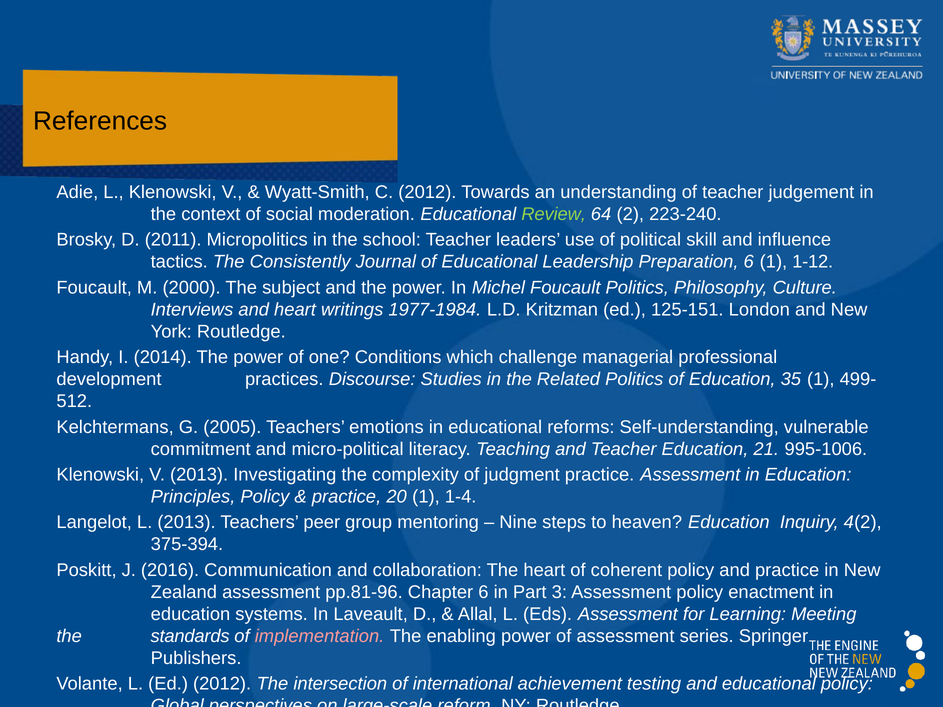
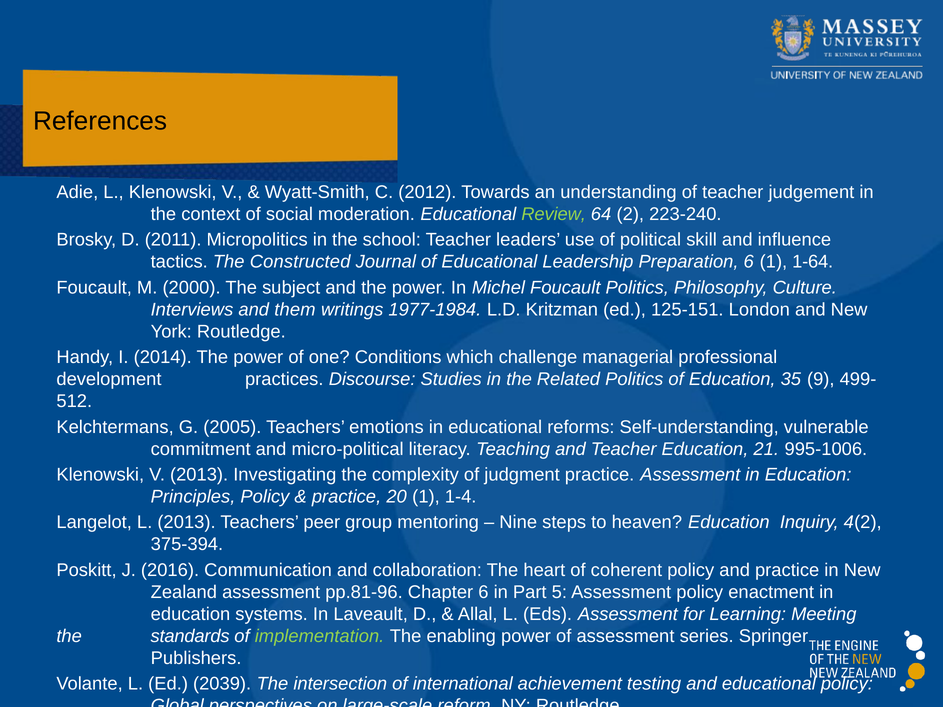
Consistently: Consistently -> Constructed (300, 262)
1-12: 1-12 -> 1-64 (813, 262)
and heart: heart -> them (295, 310)
35 1: 1 -> 9 (821, 379)
3: 3 -> 5 (559, 592)
implementation colour: pink -> light green (320, 636)
Ed 2012: 2012 -> 2039 (222, 684)
